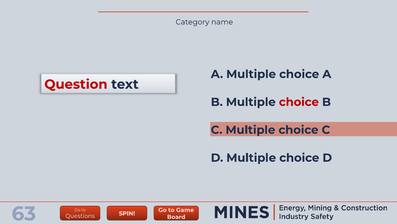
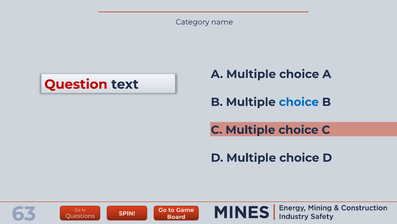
choice colour: red -> blue (299, 102)
